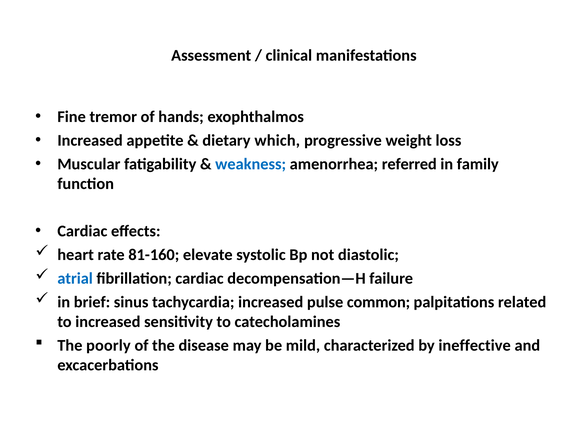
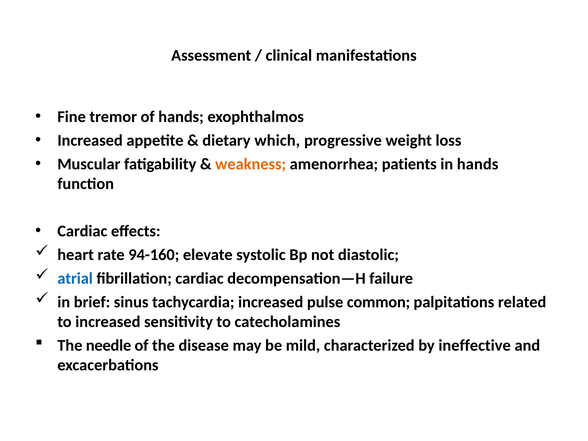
weakness colour: blue -> orange (251, 164)
referred: referred -> patients (409, 164)
in family: family -> hands (478, 164)
81-160: 81-160 -> 94-160 (154, 255)
poorly: poorly -> needle (109, 345)
